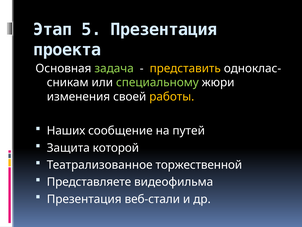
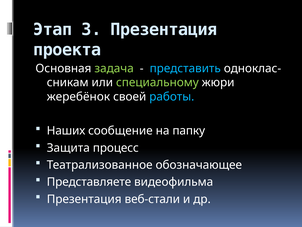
5: 5 -> 3 (91, 30)
представить colour: yellow -> light blue (185, 68)
изменения: изменения -> жеребёнок (78, 96)
работы colour: yellow -> light blue (172, 96)
путей: путей -> папку (189, 131)
которой: которой -> процесс (116, 148)
торжественной: торжественной -> обозначающее (199, 165)
